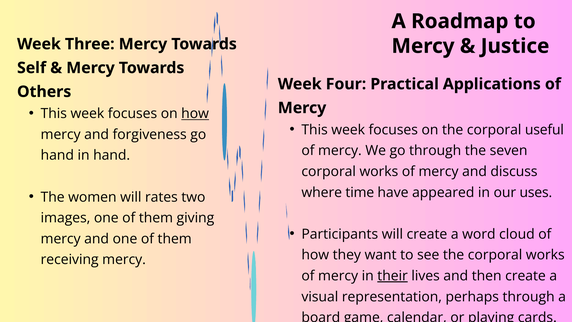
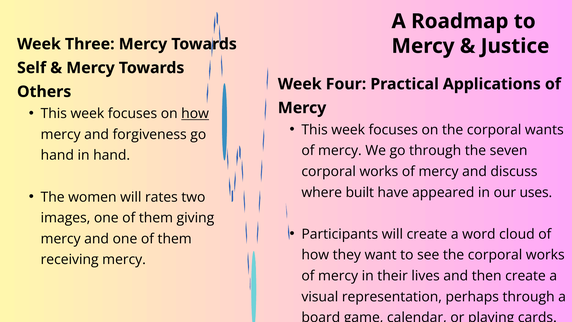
useful: useful -> wants (544, 130)
time: time -> built (360, 192)
their underline: present -> none (393, 276)
